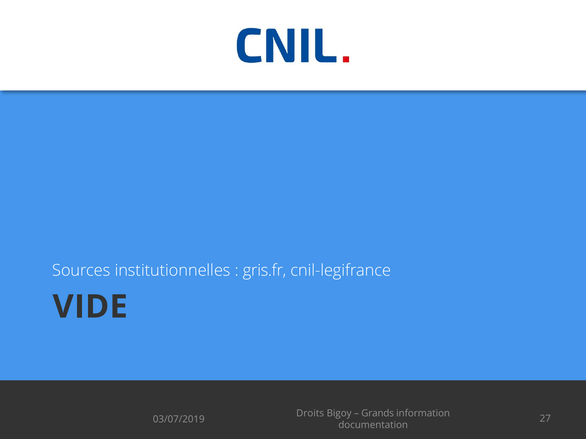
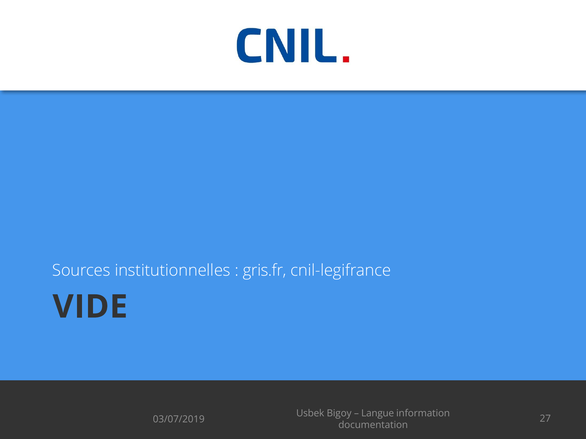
Droits: Droits -> Usbek (310, 414)
Grands: Grands -> Langue (378, 414)
